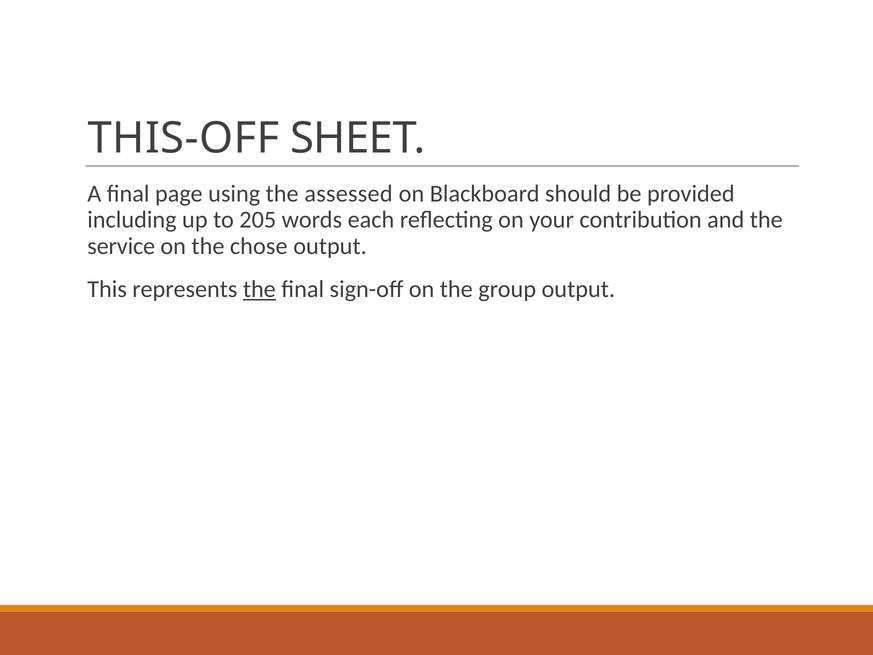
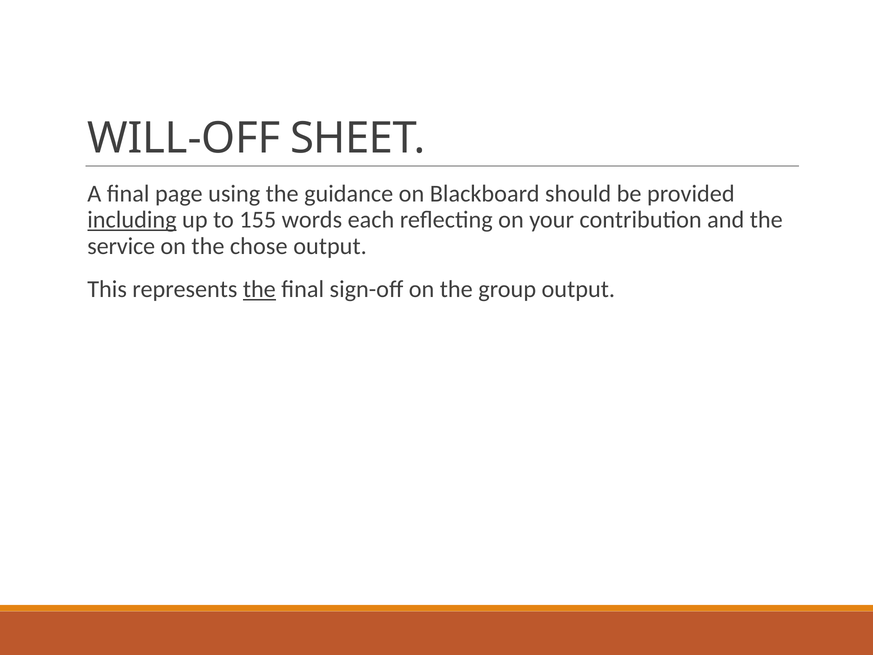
THIS-OFF: THIS-OFF -> WILL-OFF (184, 138)
assessed: assessed -> guidance (349, 194)
including underline: none -> present (132, 220)
205: 205 -> 155 (258, 220)
